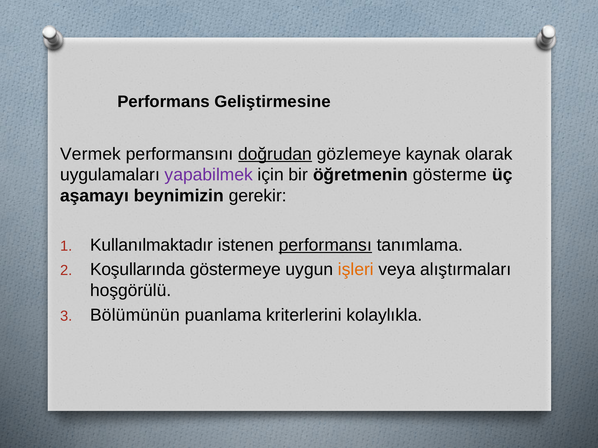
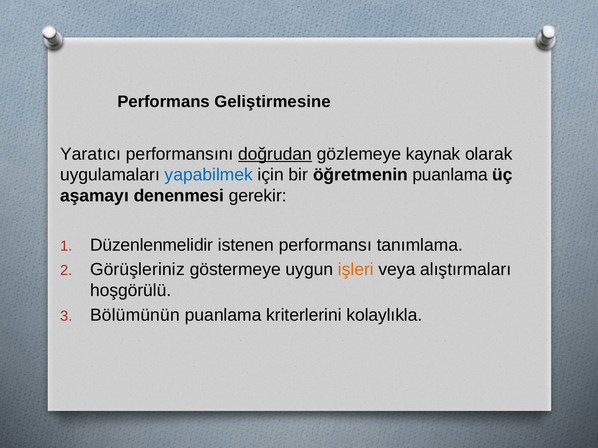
Vermek: Vermek -> Yaratıcı (91, 154)
yapabilmek colour: purple -> blue (209, 175)
öğretmenin gösterme: gösterme -> puanlama (450, 175)
beynimizin: beynimizin -> denenmesi (179, 196)
Kullanılmaktadır: Kullanılmaktadır -> Düzenlenmelidir (152, 245)
performansı underline: present -> none (325, 245)
Koşullarında: Koşullarında -> Görüşleriniz (137, 270)
